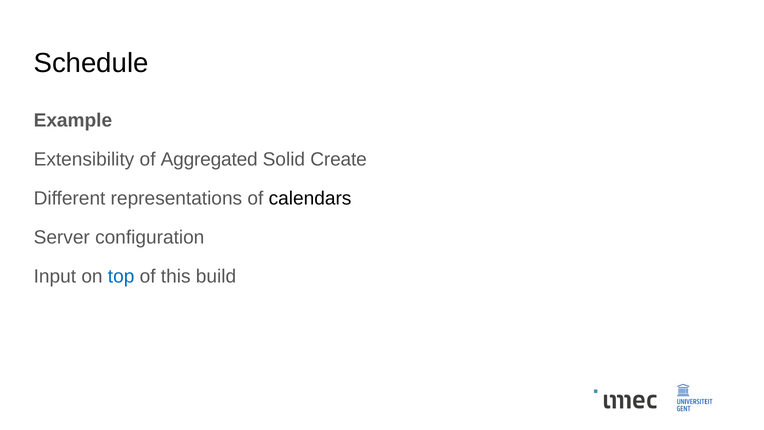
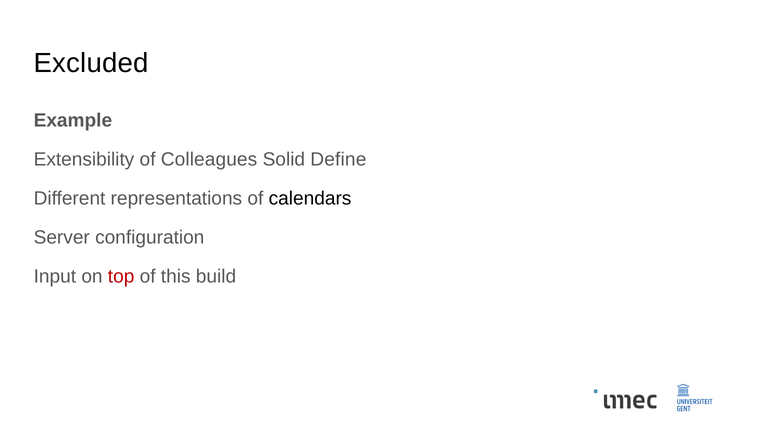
Schedule: Schedule -> Excluded (91, 63)
Aggregated: Aggregated -> Colleagues (209, 159)
Create: Create -> Define (338, 159)
top colour: blue -> red (121, 276)
